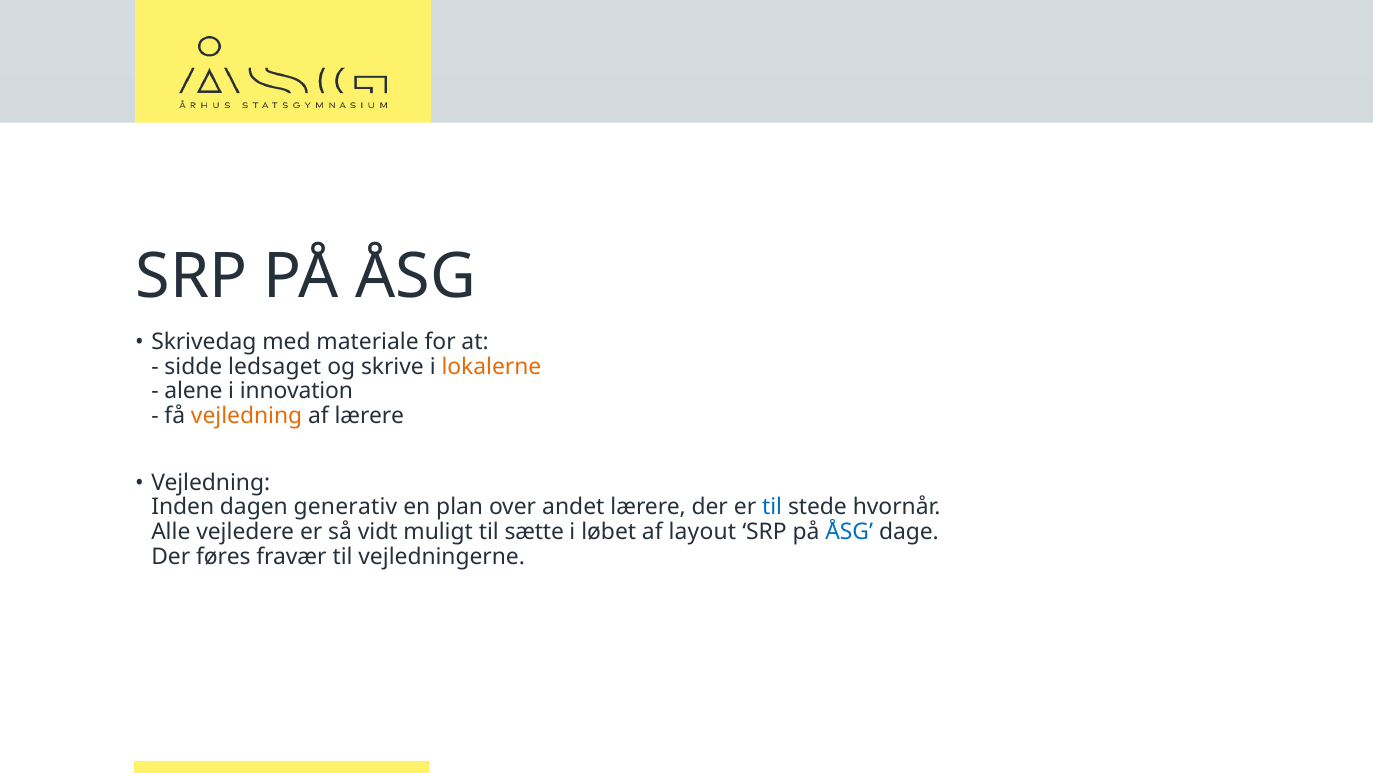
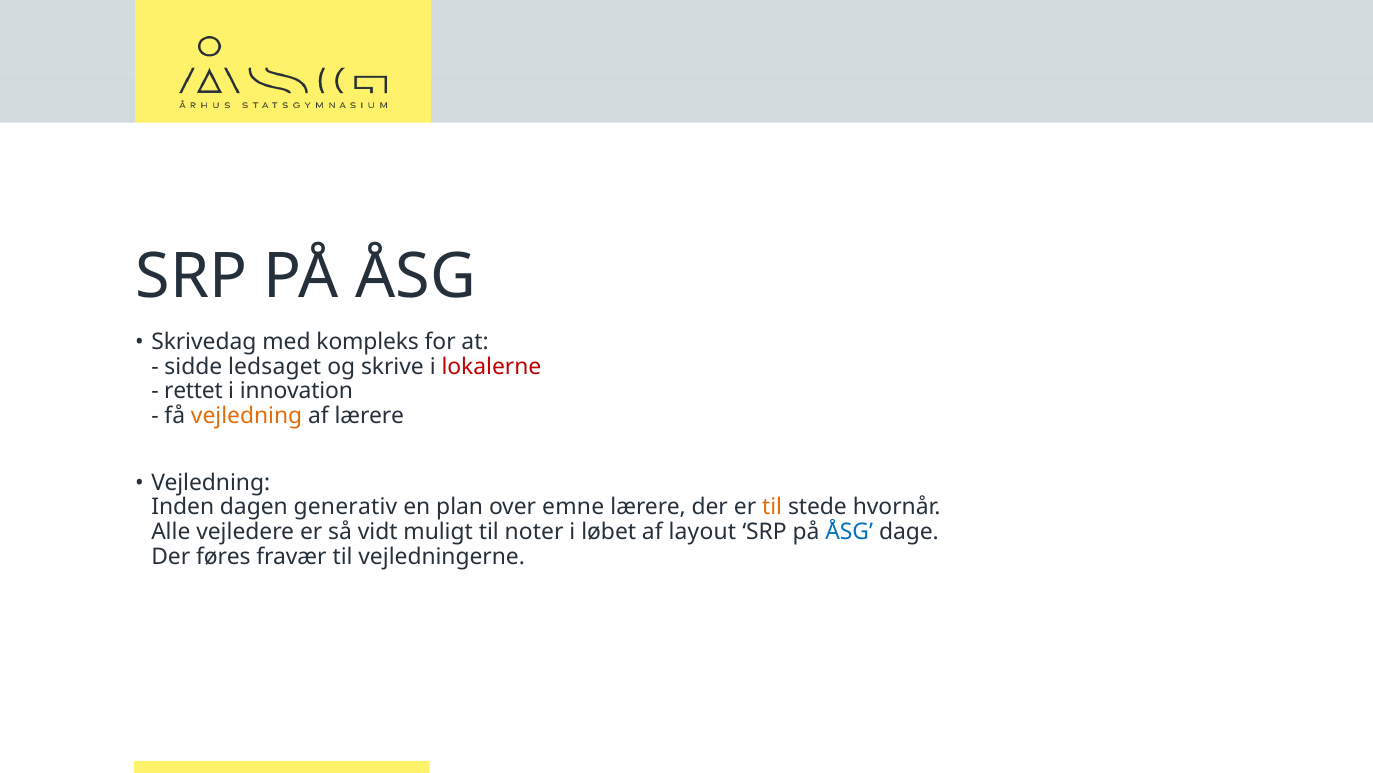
materiale: materiale -> kompleks (368, 342)
lokalerne colour: orange -> red (491, 366)
alene: alene -> rettet (193, 391)
andet: andet -> emne (573, 507)
til colour: blue -> orange (772, 507)
sætte: sætte -> noter (534, 531)
